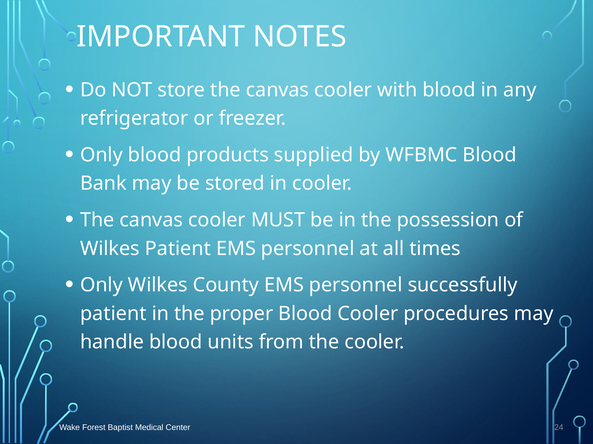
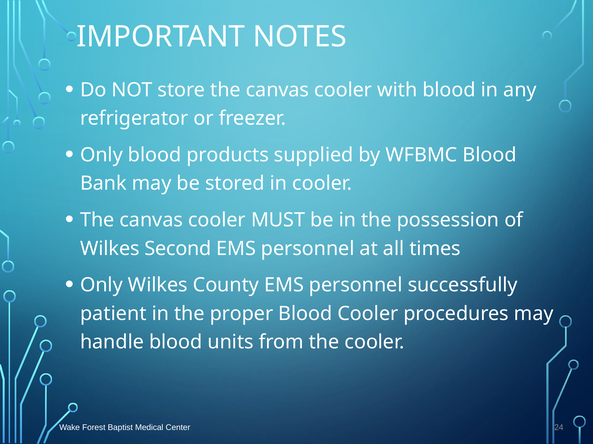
Wilkes Patient: Patient -> Second (178, 249)
